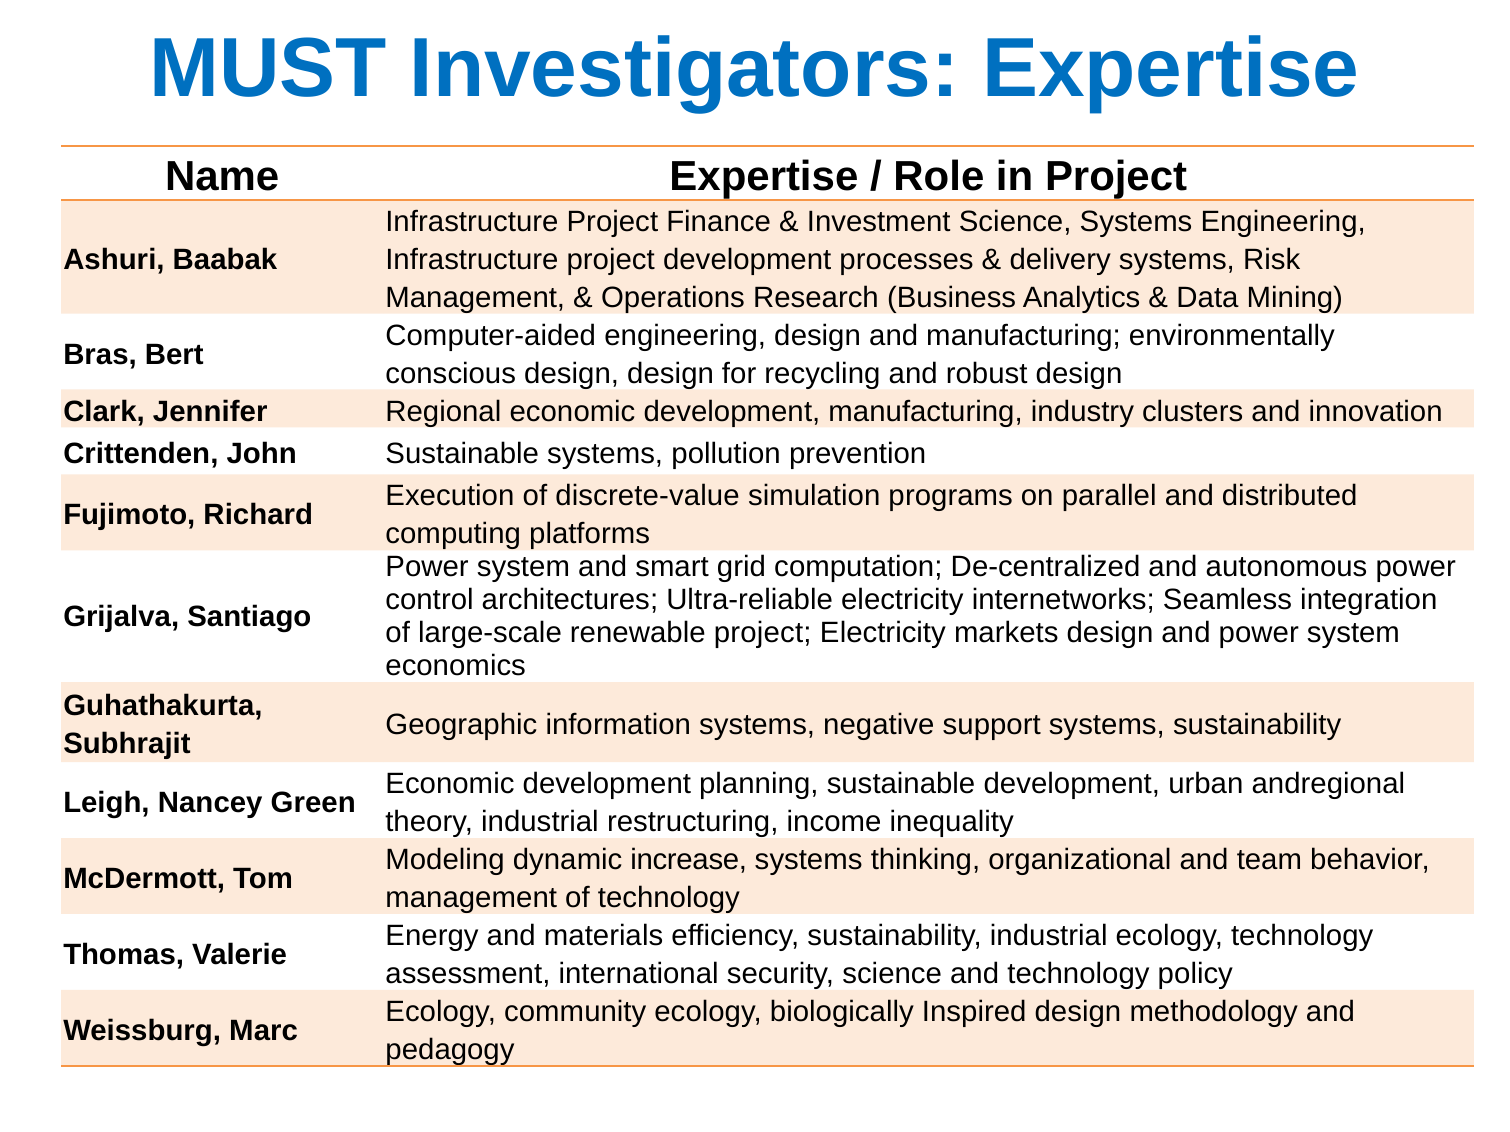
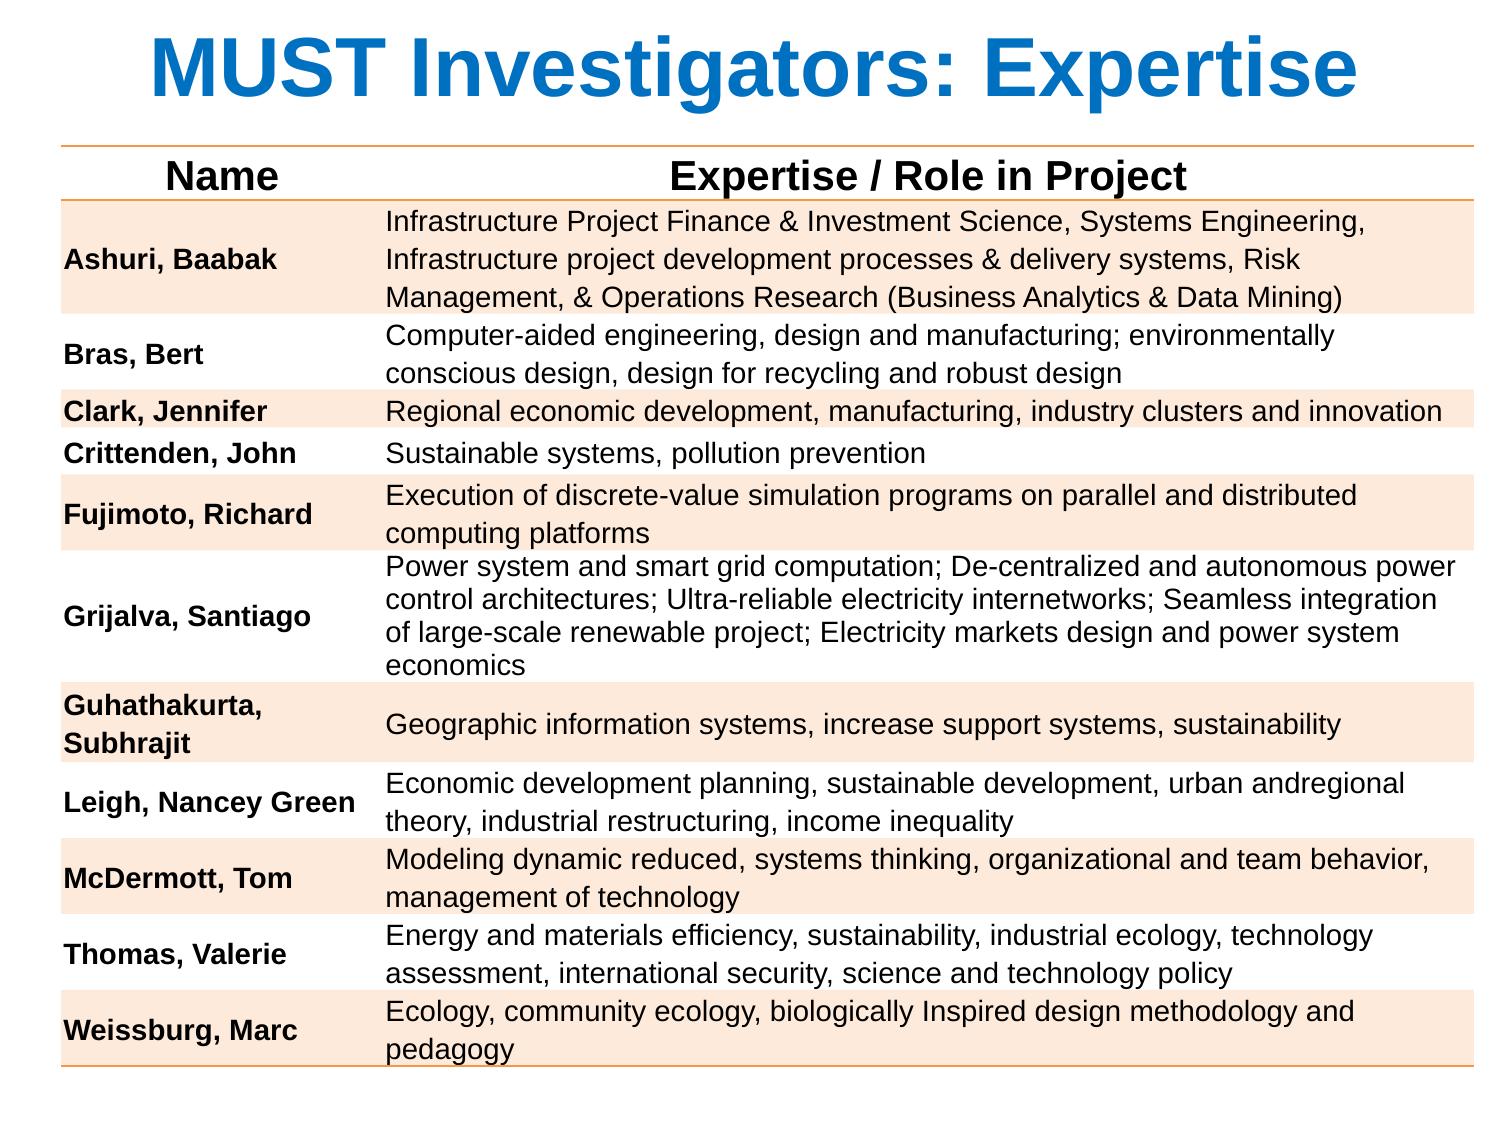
negative: negative -> increase (879, 726)
increase: increase -> reduced (688, 860)
